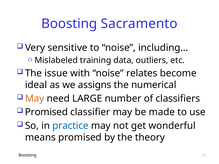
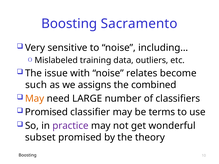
ideal: ideal -> such (36, 85)
numerical: numerical -> combined (154, 85)
made: made -> terms (162, 112)
practice colour: blue -> purple (70, 126)
means: means -> subset (40, 138)
